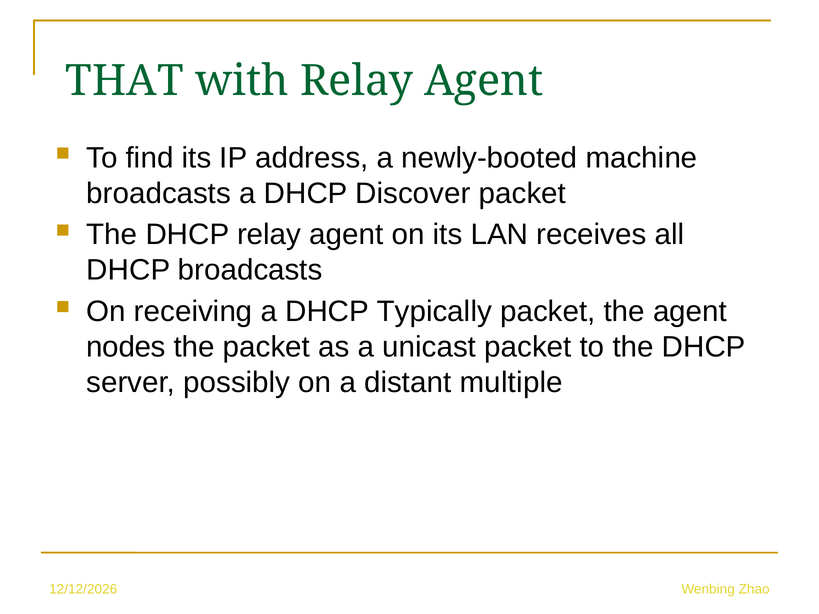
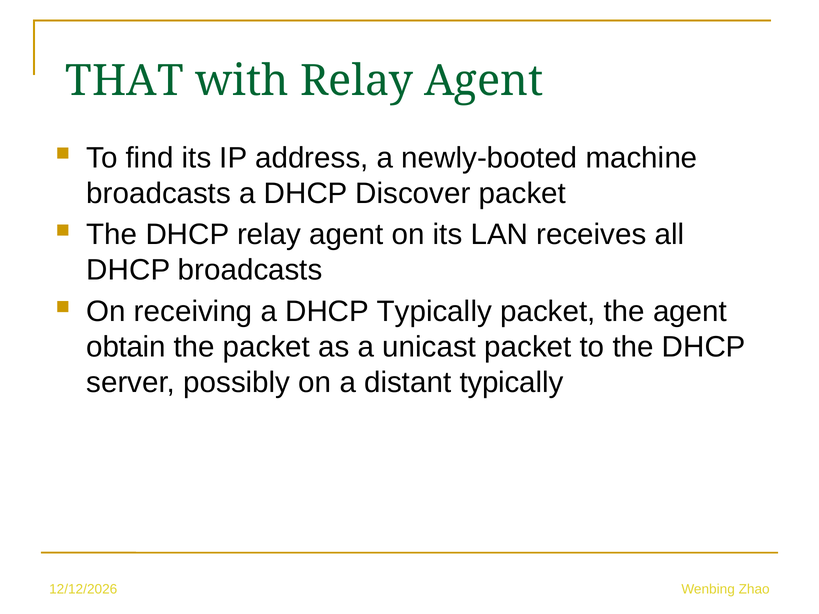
nodes: nodes -> obtain (126, 347)
distant multiple: multiple -> typically (511, 383)
